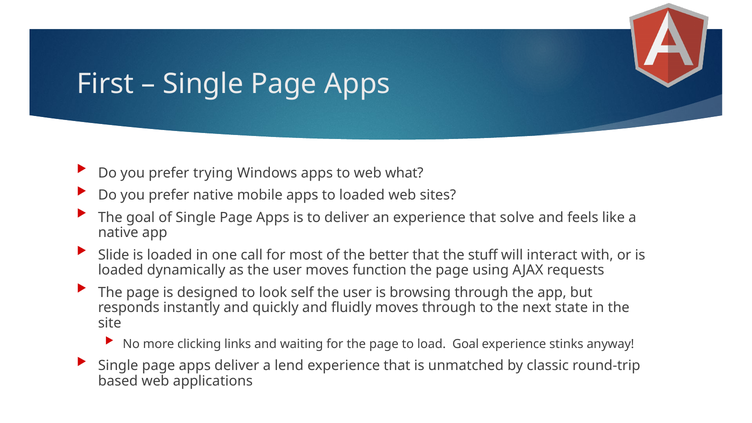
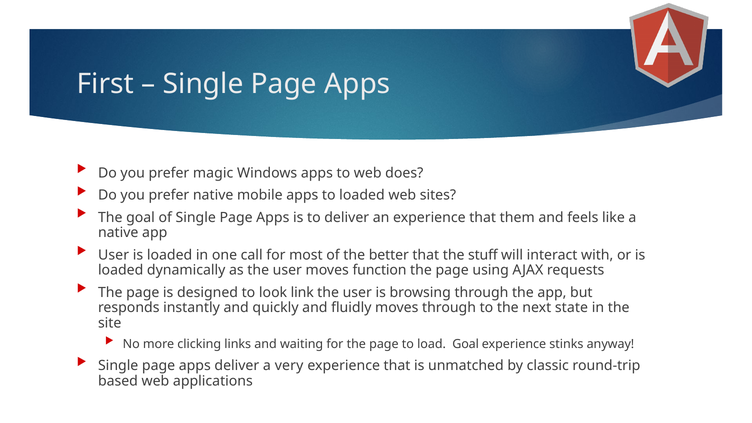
trying: trying -> magic (213, 173)
what: what -> does (404, 173)
solve: solve -> them (517, 217)
Slide: Slide -> User (114, 255)
self: self -> link (302, 292)
lend: lend -> very (289, 366)
